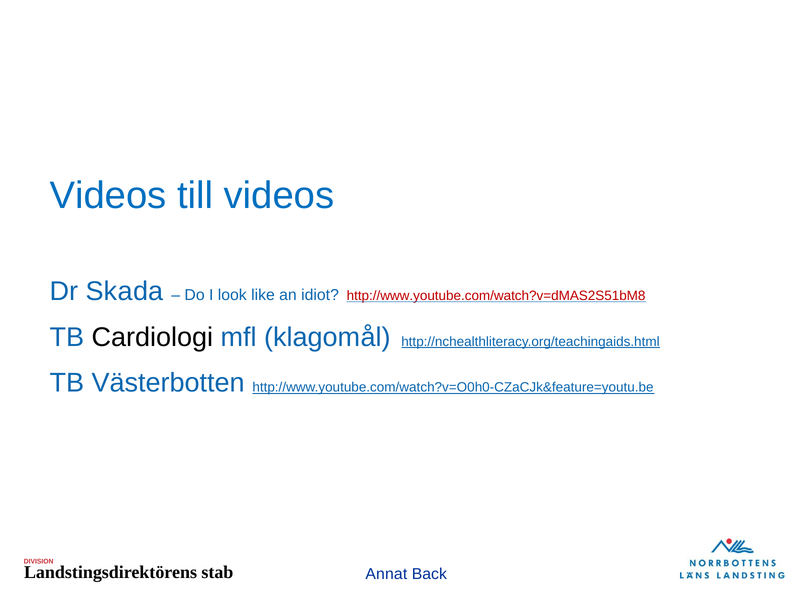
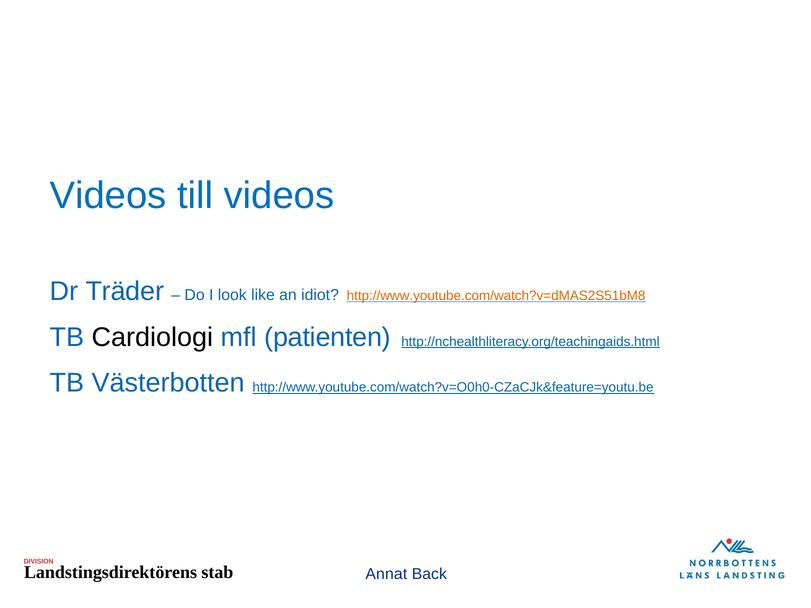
Skada: Skada -> Träder (125, 291)
http://www.youtube.com/watch?v=dMAS2S51bM8 colour: red -> orange (496, 296)
klagomål: klagomål -> patienten (328, 337)
